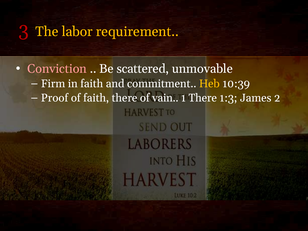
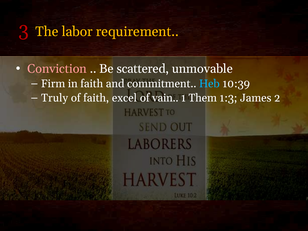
Heb colour: yellow -> light blue (209, 84)
Proof: Proof -> Truly (55, 98)
faith there: there -> excel (124, 98)
1 There: There -> Them (203, 98)
